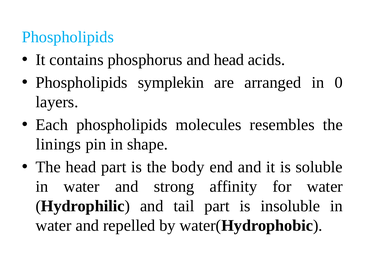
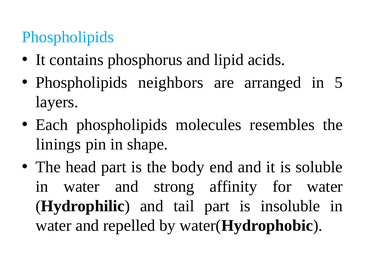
and head: head -> lipid (229, 60)
symplekin: symplekin -> neighbors (171, 82)
0: 0 -> 5 (339, 82)
